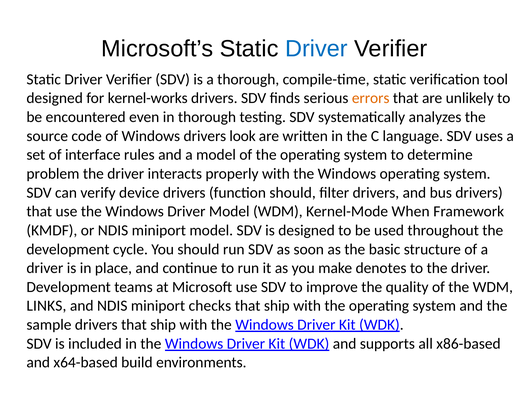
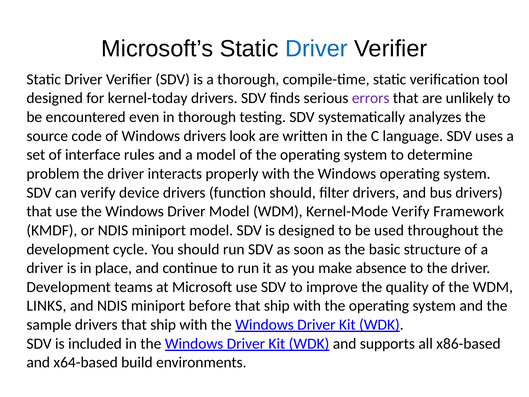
kernel-works: kernel-works -> kernel-today (148, 98)
errors colour: orange -> purple (371, 98)
Kernel-Mode When: When -> Verify (411, 211)
denotes: denotes -> absence (381, 268)
checks: checks -> before (210, 306)
